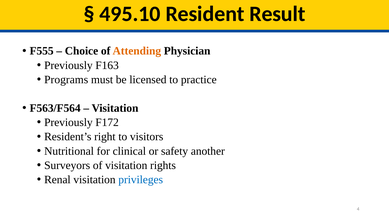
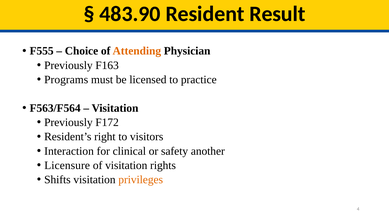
495.10: 495.10 -> 483.90 (130, 14)
Nutritional: Nutritional -> Interaction (69, 151)
Surveyors: Surveyors -> Licensure (67, 165)
Renal: Renal -> Shifts (57, 179)
privileges colour: blue -> orange (141, 179)
